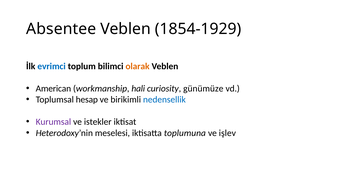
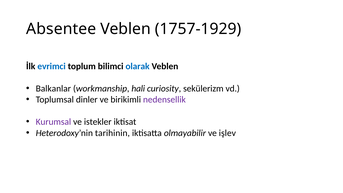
1854-1929: 1854-1929 -> 1757-1929 (198, 29)
olarak colour: orange -> blue (138, 66)
American: American -> Balkanlar (53, 88)
günümüze: günümüze -> sekülerizm (203, 88)
hesap: hesap -> dinler (87, 100)
nedensellik colour: blue -> purple (164, 100)
meselesi: meselesi -> tarihinin (112, 133)
toplumuna: toplumuna -> olmayabilir (185, 133)
